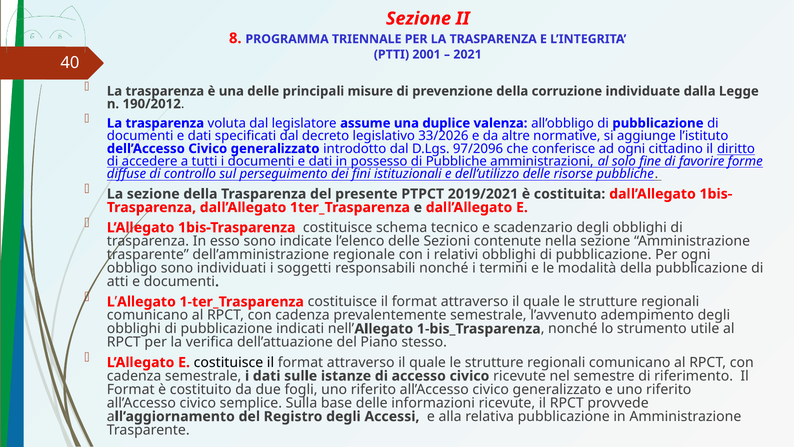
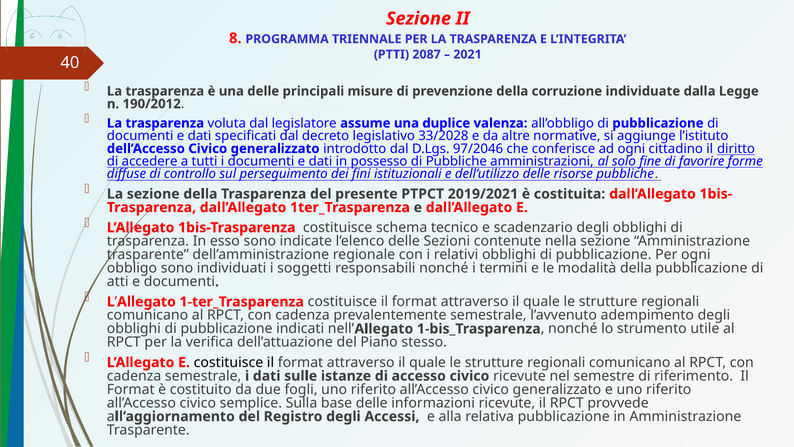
2001: 2001 -> 2087 (427, 54)
33/2026: 33/2026 -> 33/2028 (443, 136)
97/2096: 97/2096 -> 97/2046 (478, 149)
